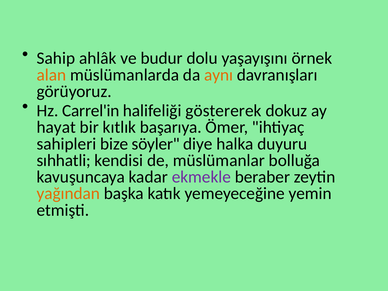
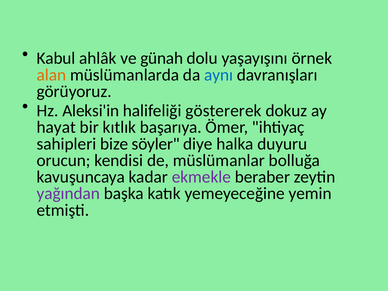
Sahip: Sahip -> Kabul (56, 58)
budur: budur -> günah (162, 58)
aynı colour: orange -> blue (219, 75)
Carrel'in: Carrel'in -> Aleksi'in (91, 111)
sıhhatli: sıhhatli -> orucun (64, 160)
yağından colour: orange -> purple (68, 194)
